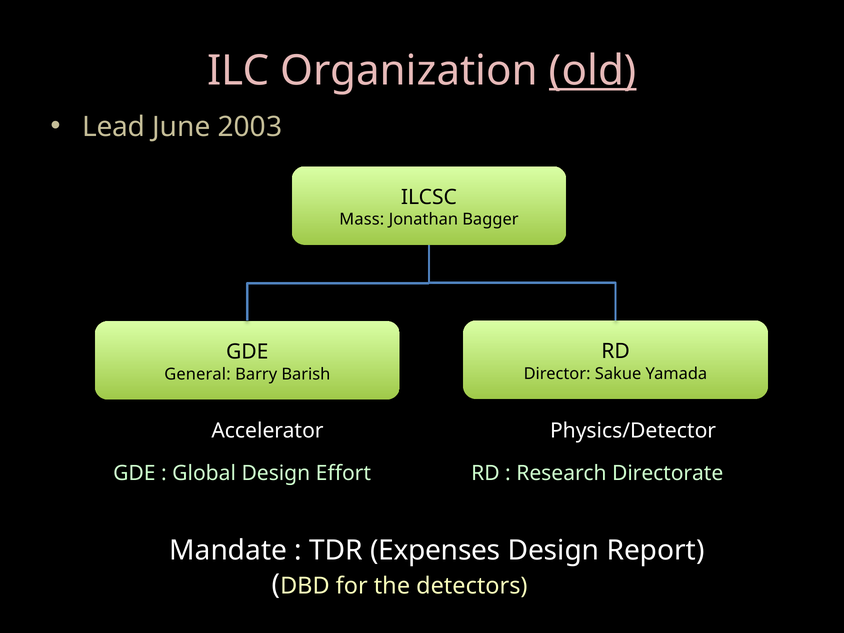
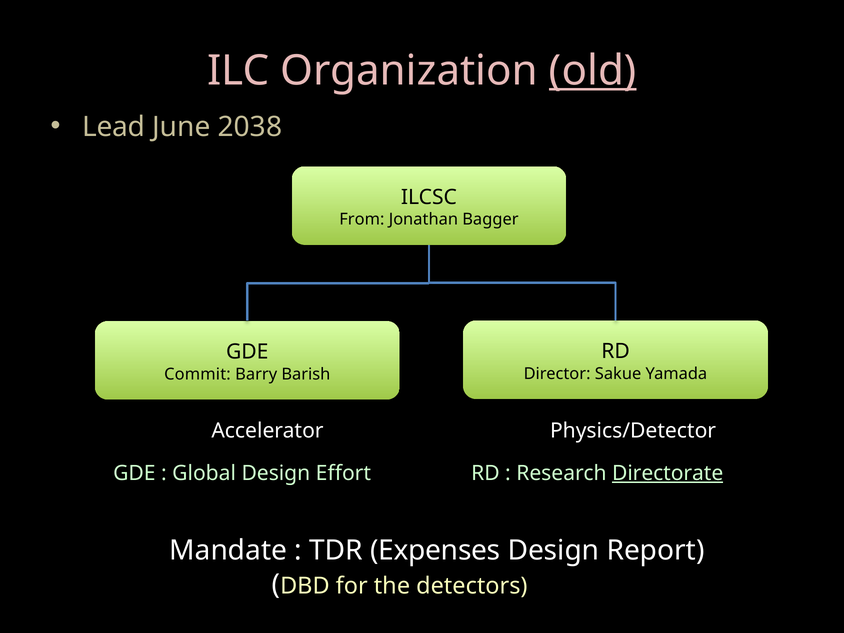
2003: 2003 -> 2038 (250, 127)
Mass: Mass -> From (362, 219)
General: General -> Commit (197, 374)
Directorate underline: none -> present (668, 473)
